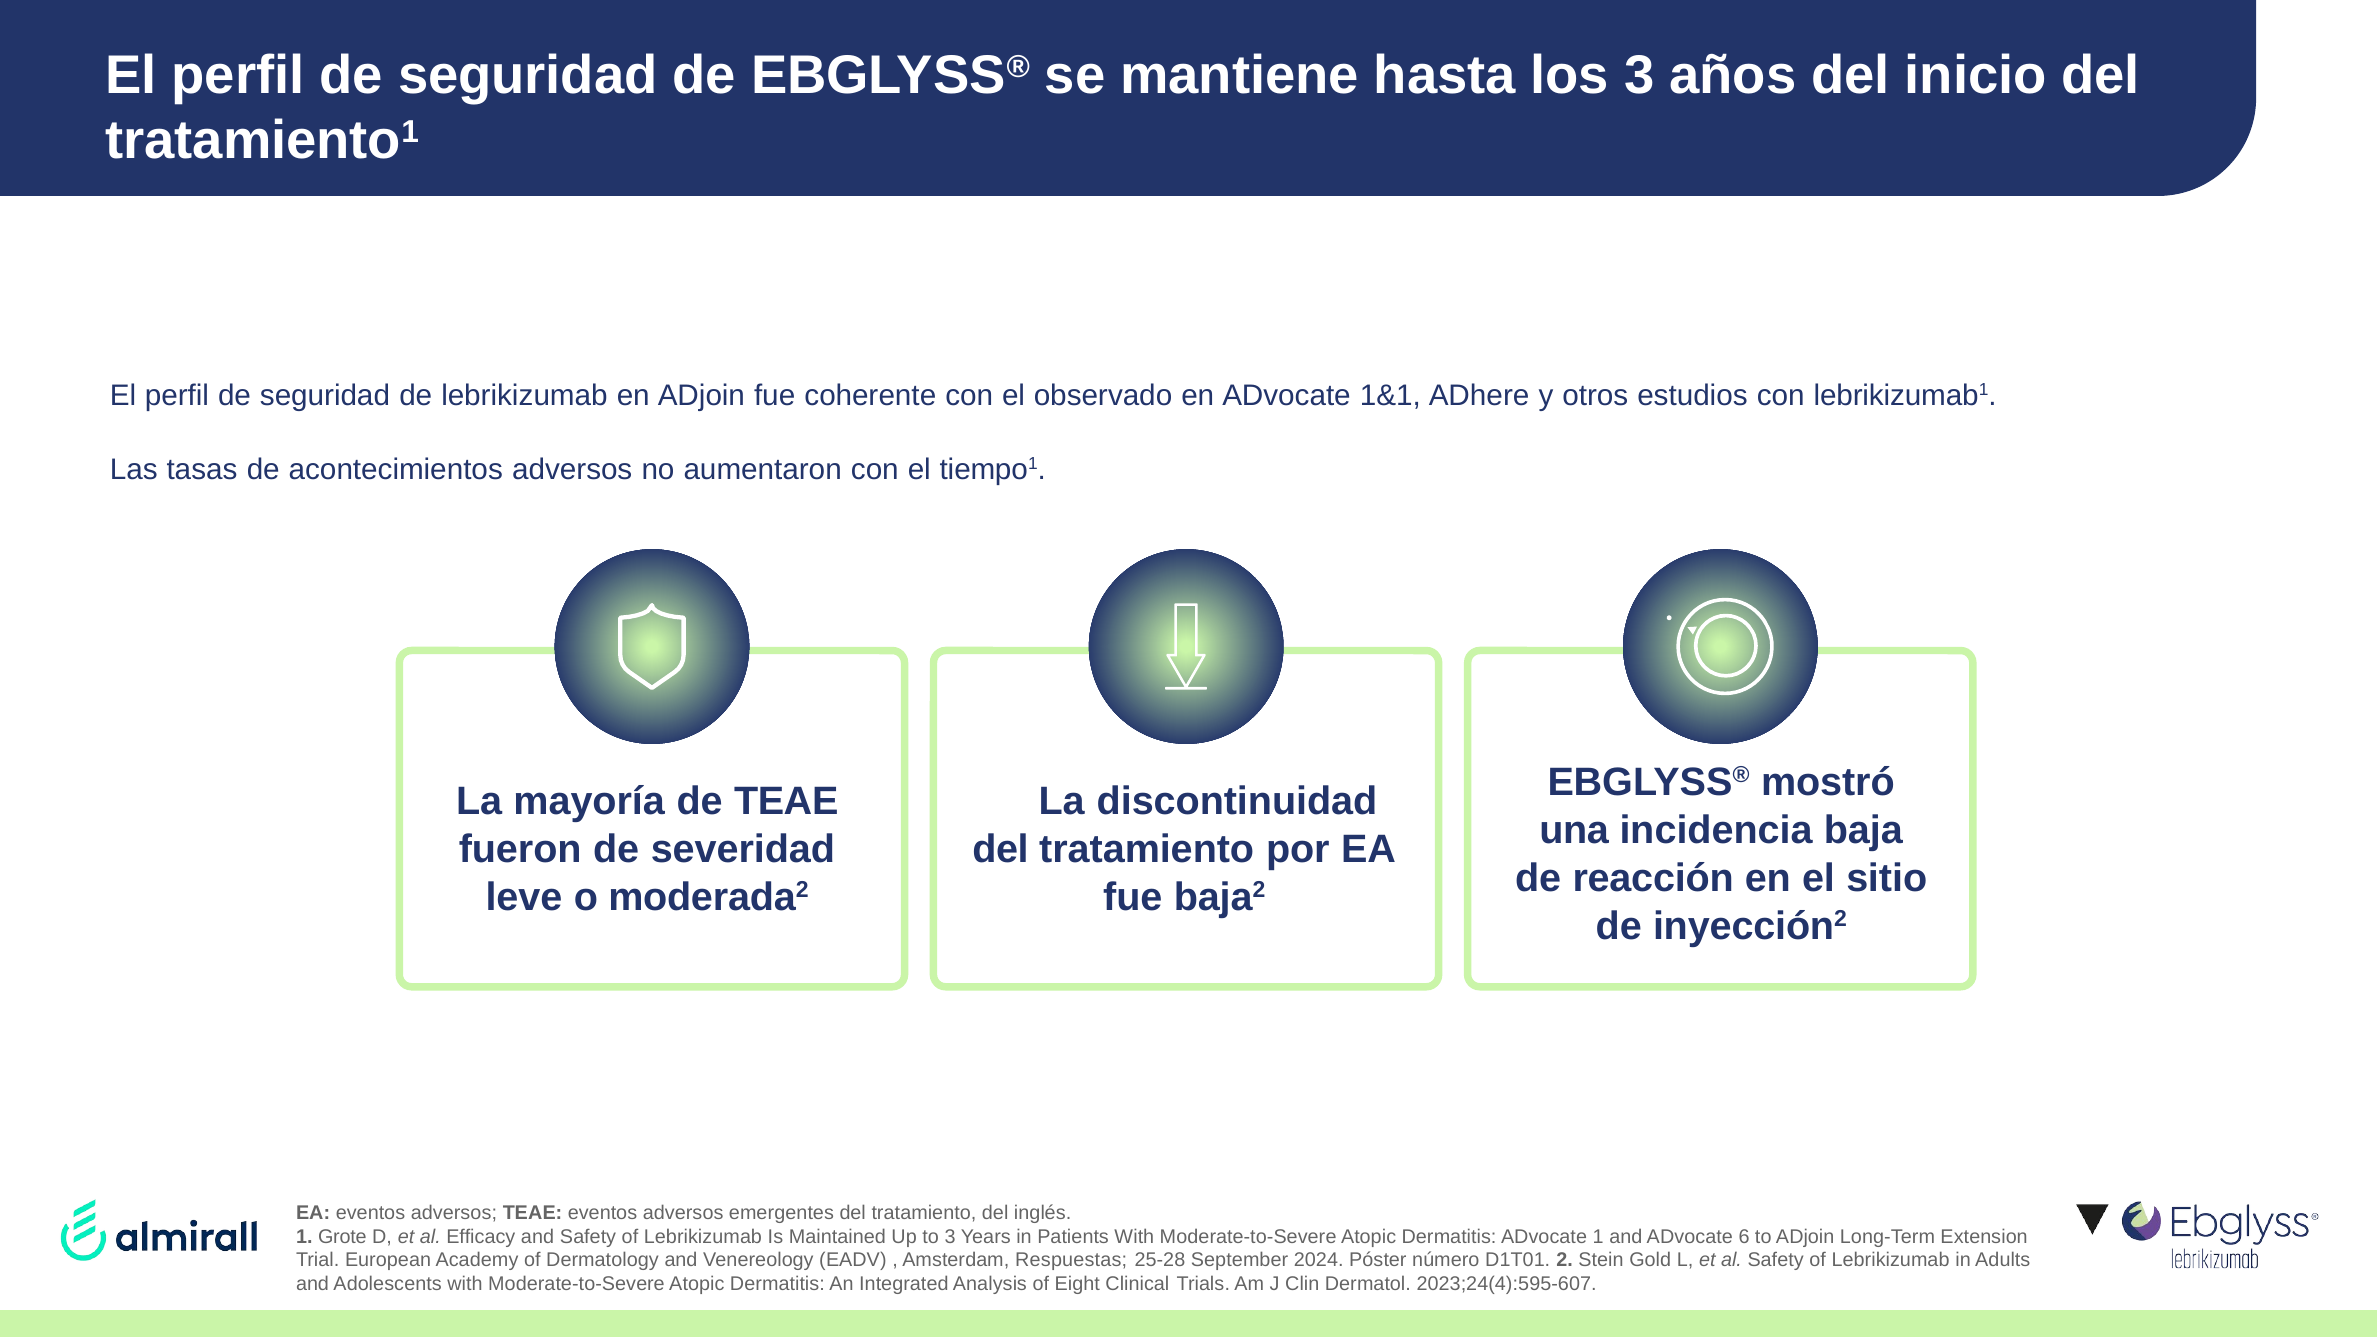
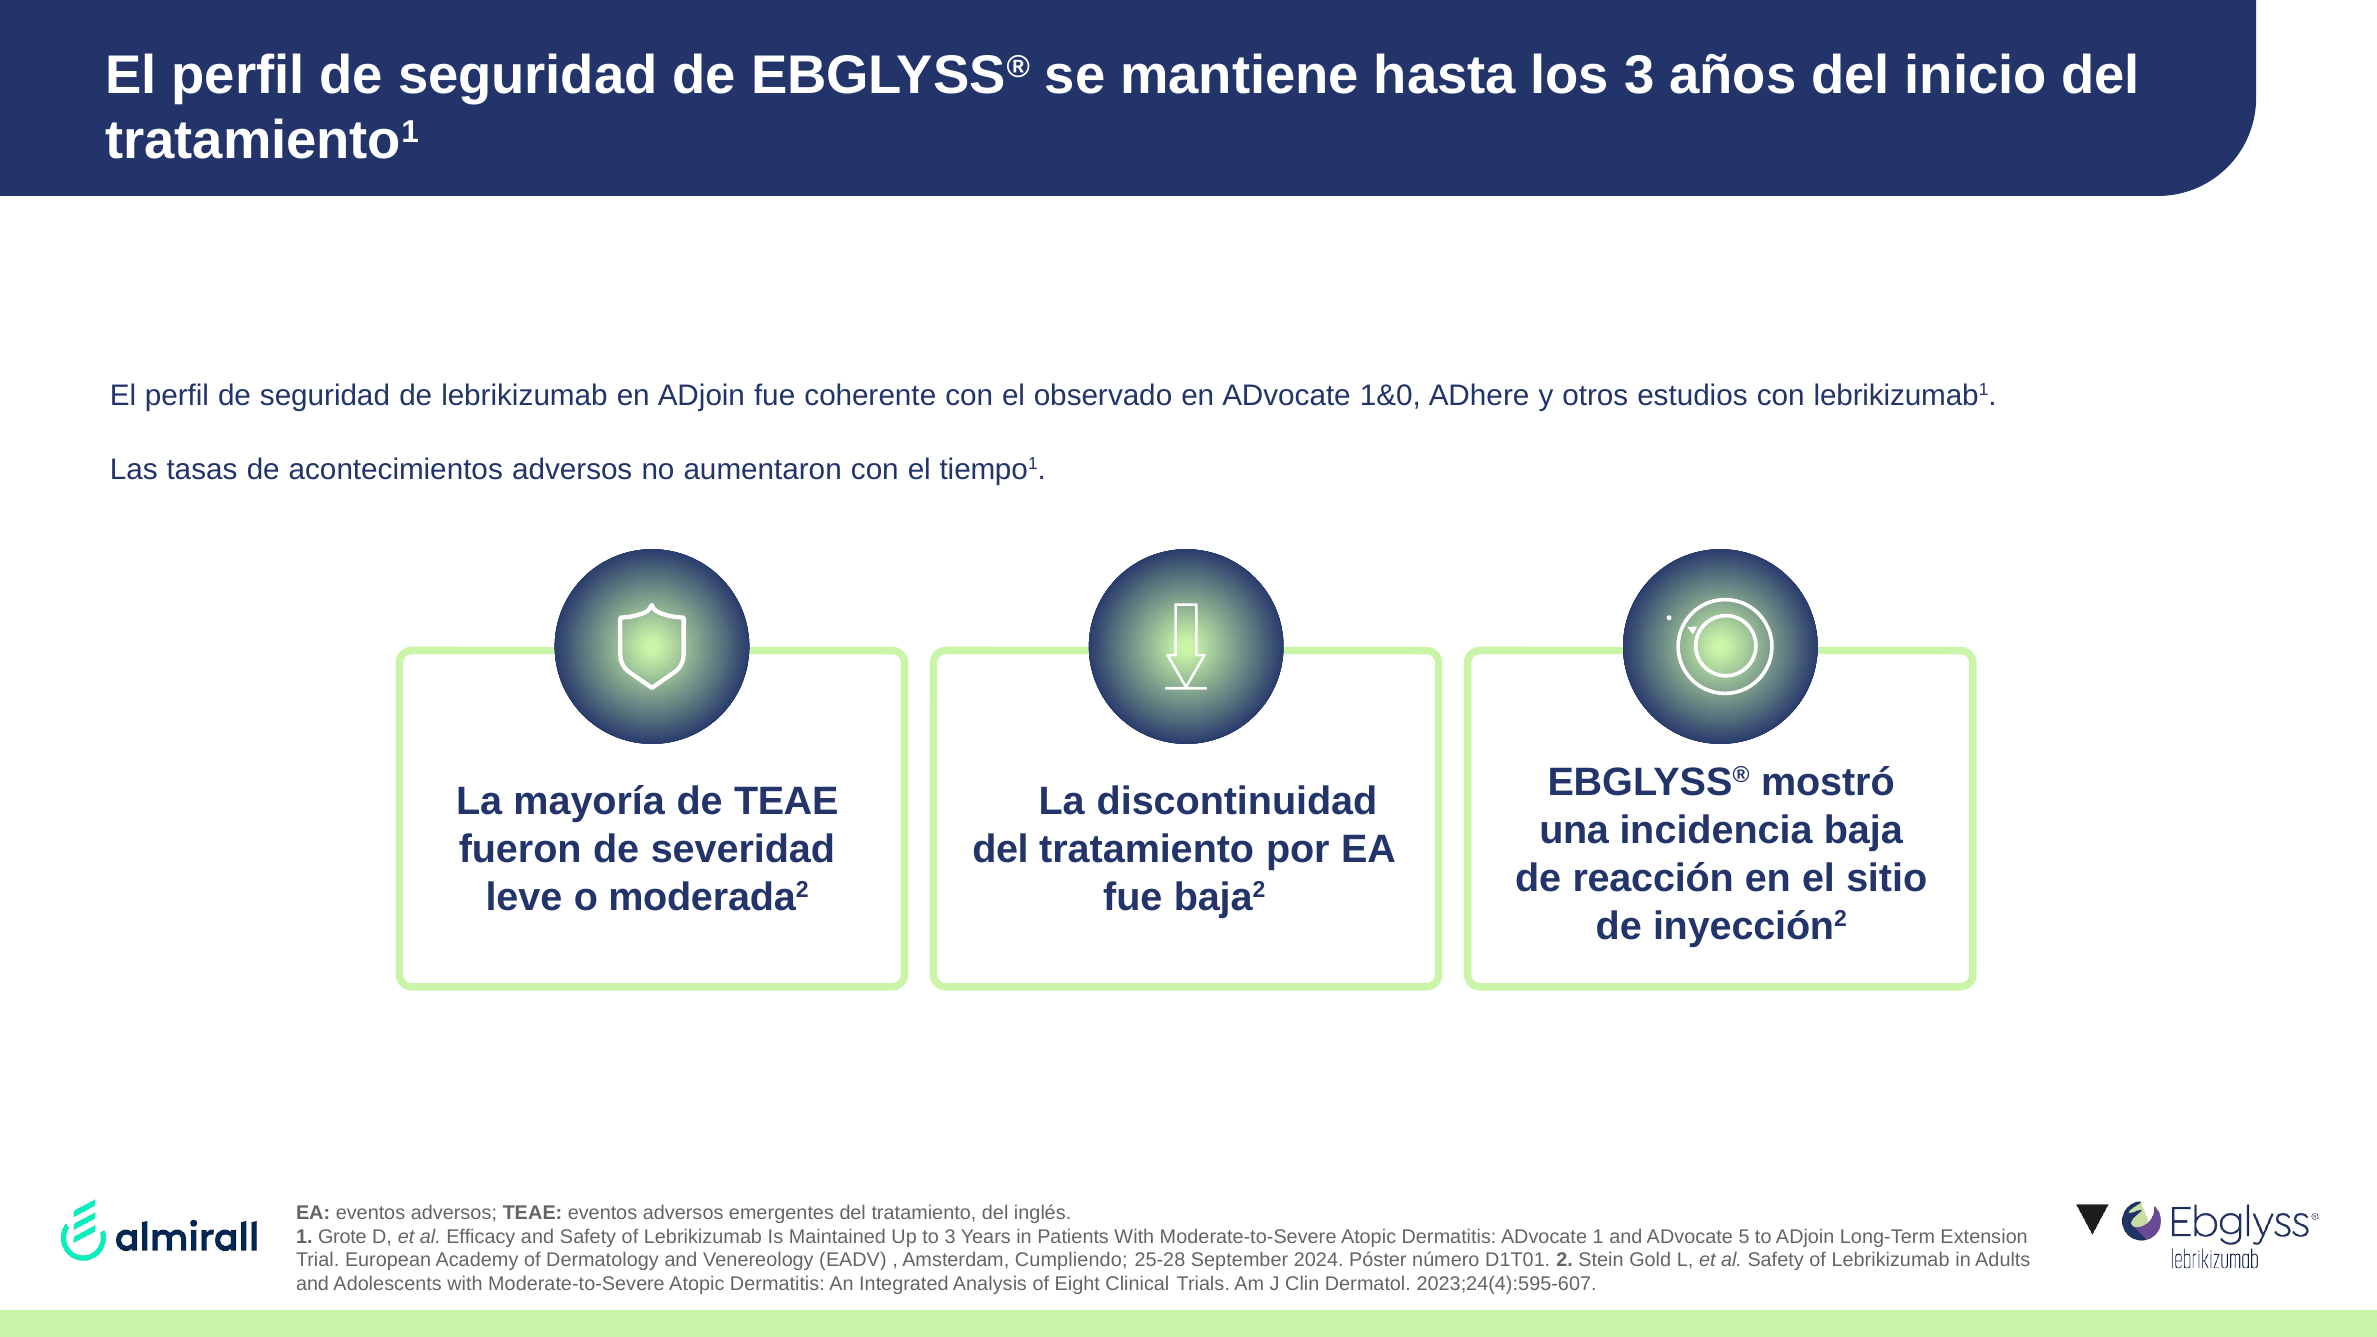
1&1: 1&1 -> 1&0 (1390, 395)
6: 6 -> 5 (1744, 1237)
Respuestas: Respuestas -> Cumpliendo (1071, 1260)
